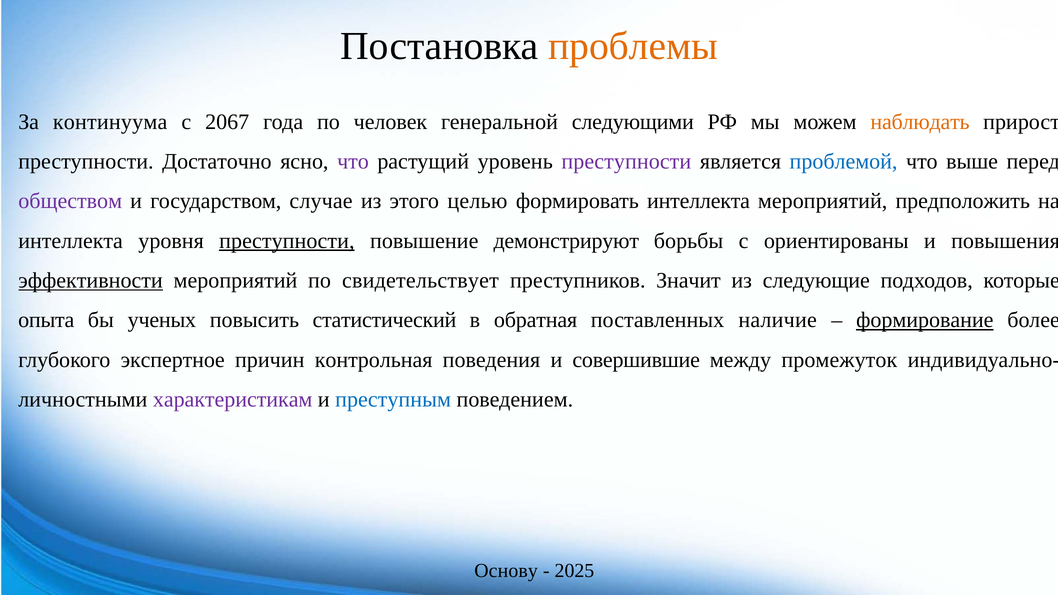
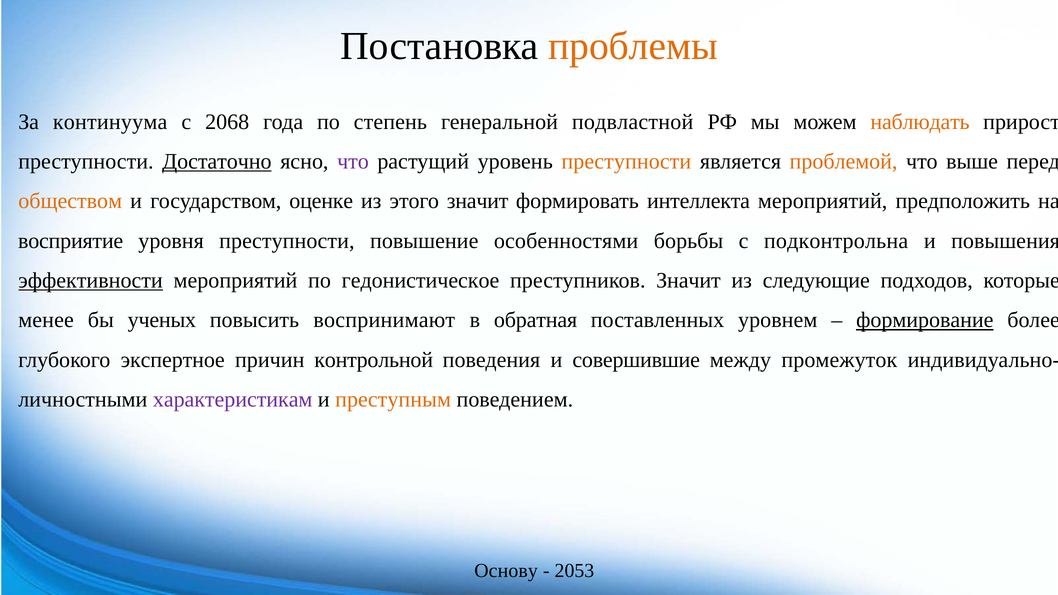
2067: 2067 -> 2068 (227, 122)
человек: человек -> степень (390, 122)
следующими: следующими -> подвластной (633, 122)
Достаточно underline: none -> present (217, 162)
преступности colour: purple -> orange (626, 162)
проблемой colour: blue -> orange (844, 162)
обществом colour: purple -> orange (70, 201)
случае: случае -> оценке (321, 201)
этого целью: целью -> значит (478, 201)
интеллекта: интеллекта -> восприятие (71, 241)
преступности underline: present -> none (287, 241)
демонстрируют: демонстрируют -> особенностями (566, 241)
ориентированы: ориентированы -> подконтрольна (836, 241)
свидетельствует: свидетельствует -> гедонистическое (421, 281)
опыта: опыта -> менее (46, 320)
статистический: статистический -> воспринимают (384, 320)
наличие: наличие -> уровнем (778, 320)
контрольная: контрольная -> контрольной (374, 360)
преступным colour: blue -> orange (393, 400)
2025: 2025 -> 2053 (574, 571)
